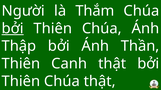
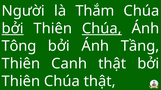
Chúa underline: none -> present (102, 29)
Thập: Thập -> Tông (19, 46)
Thần: Thần -> Tầng (140, 46)
